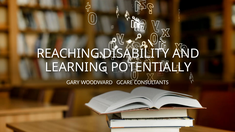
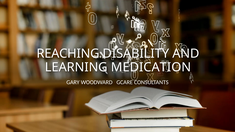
POTENTIALLY: POTENTIALLY -> MEDICATION (151, 67)
